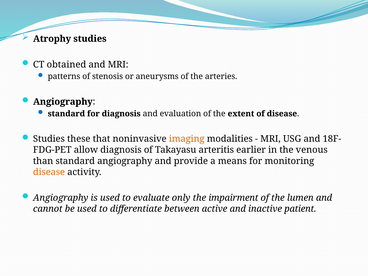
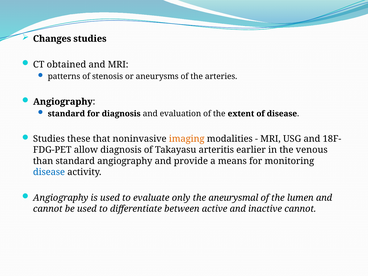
Atrophy: Atrophy -> Changes (52, 39)
disease colour: orange -> blue (49, 172)
impairment: impairment -> aneurysmal (233, 198)
inactive patient: patient -> cannot (300, 209)
